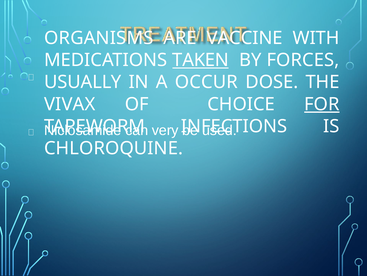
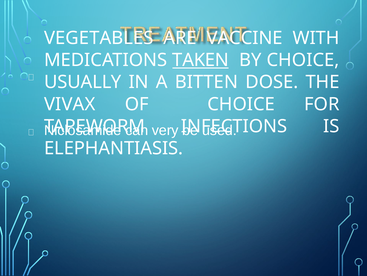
ORGANISMS: ORGANISMS -> VEGETABLES (99, 38)
BY FORCES: FORCES -> CHOICE (303, 60)
OCCUR: OCCUR -> BITTEN (206, 82)
FOR underline: present -> none (322, 104)
CHLOROQUINE: CHLOROQUINE -> ELEPHANTIASIS (114, 148)
